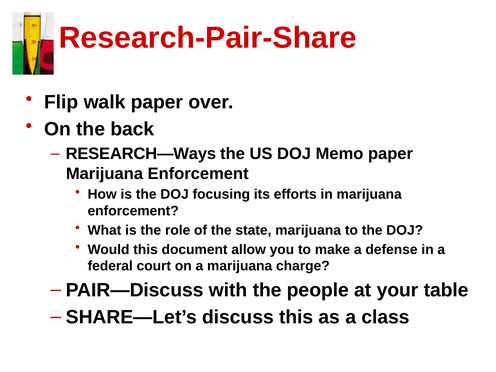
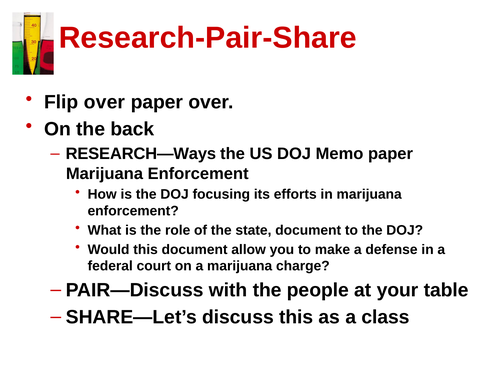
Flip walk: walk -> over (104, 102)
state marijuana: marijuana -> document (308, 230)
